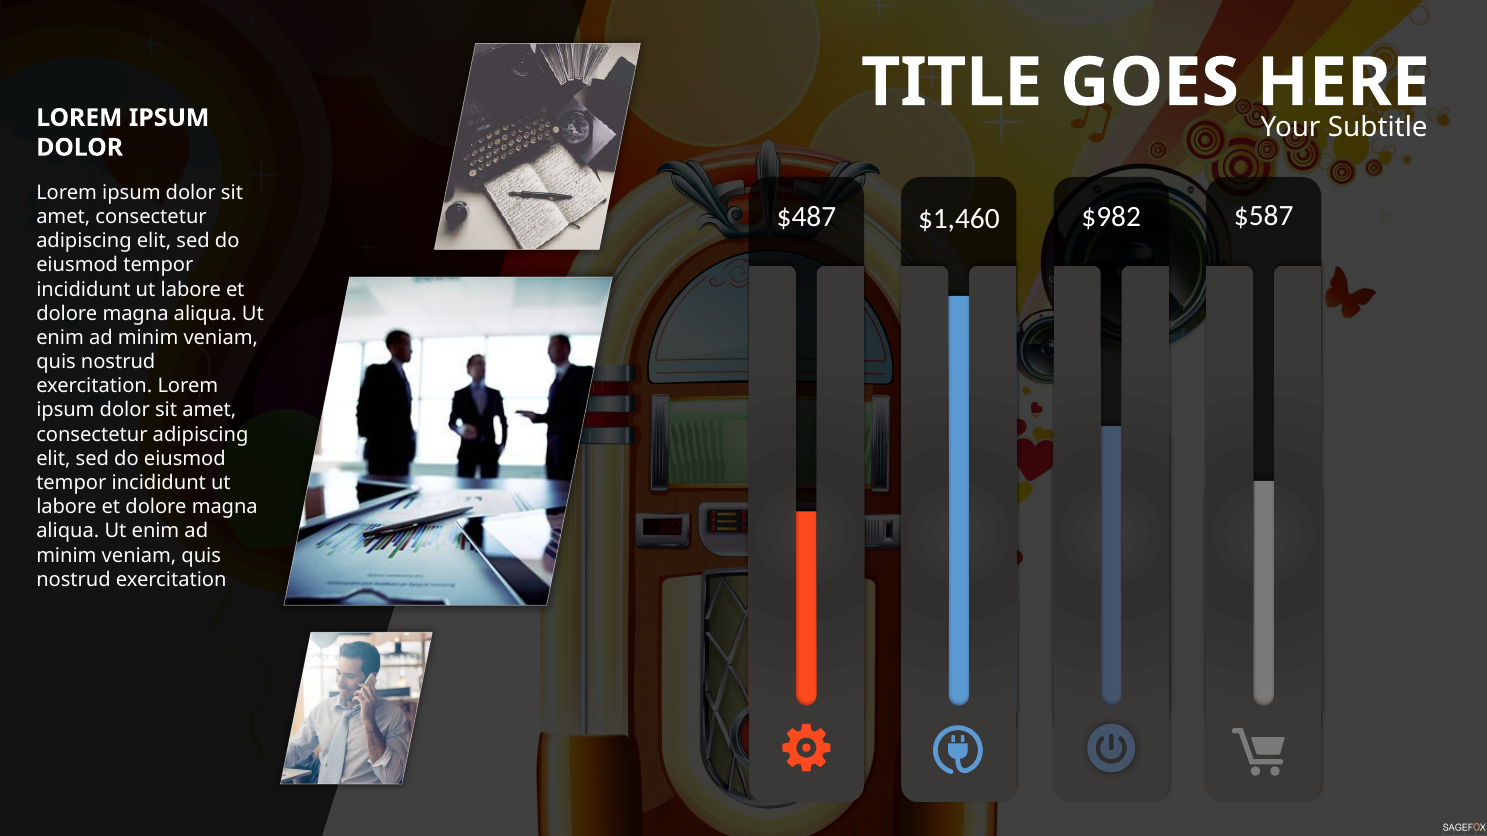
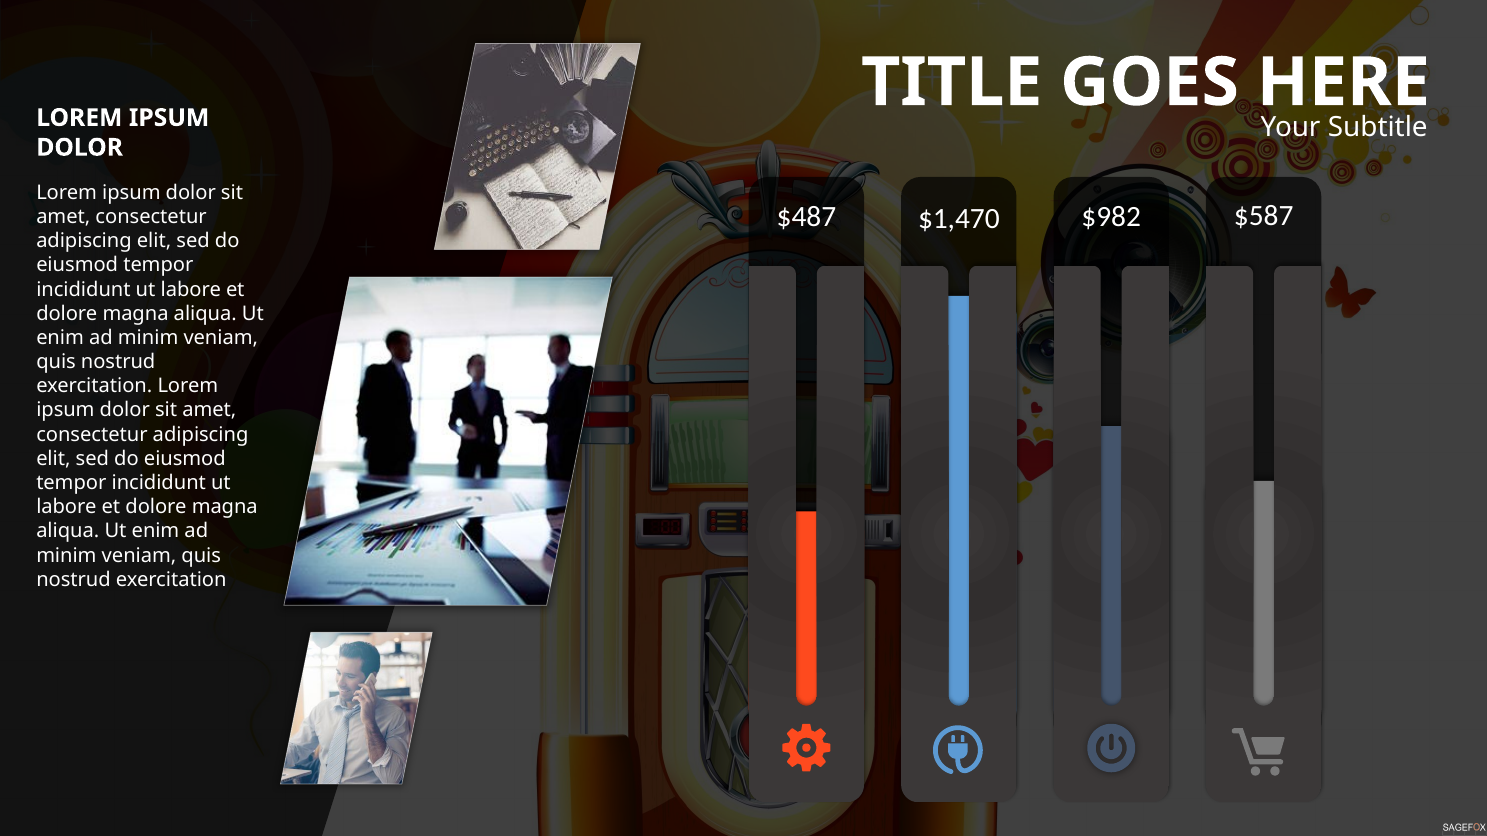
$1,460: $1,460 -> $1,470 (959, 219)
